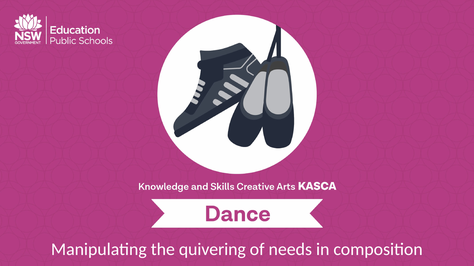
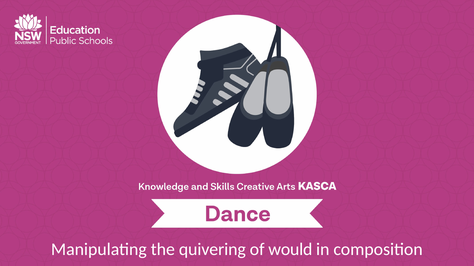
needs: needs -> would (290, 250)
